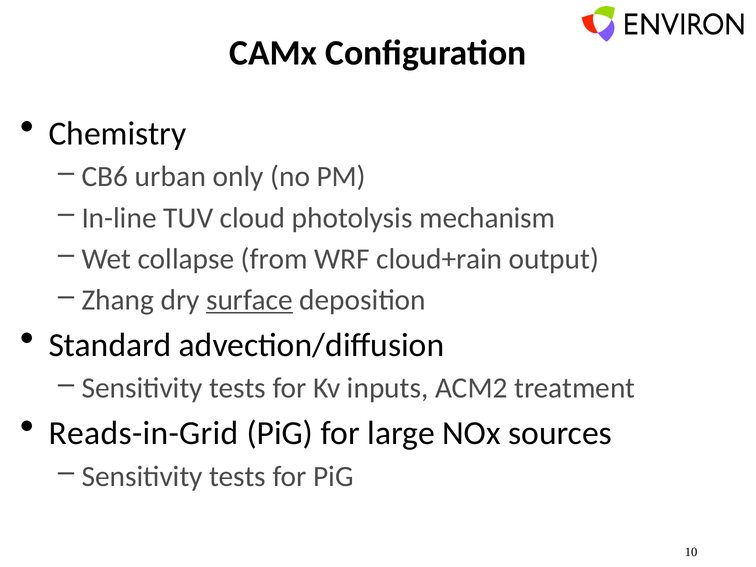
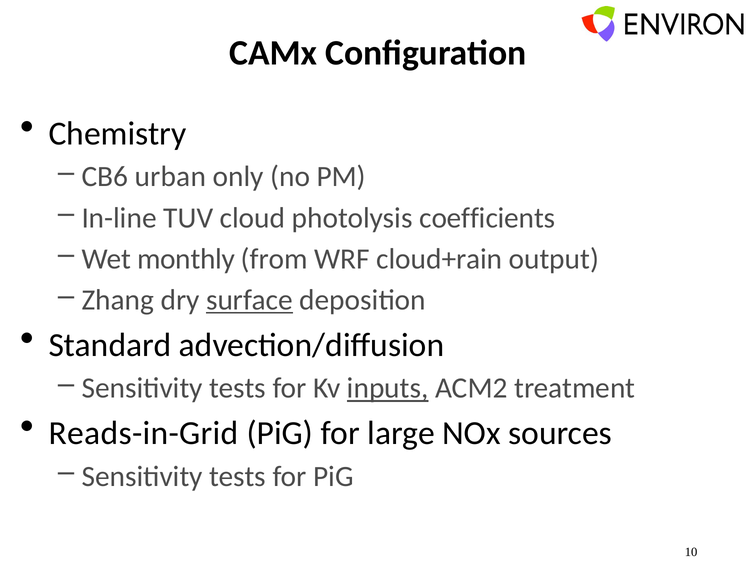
mechanism: mechanism -> coefficients (487, 218)
collapse: collapse -> monthly (186, 259)
inputs underline: none -> present (388, 388)
